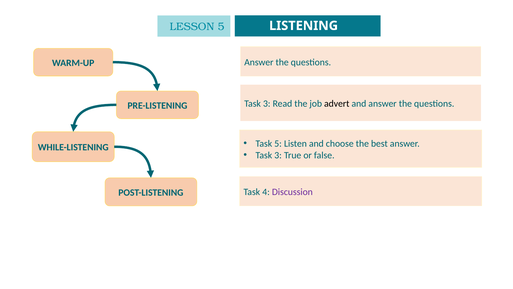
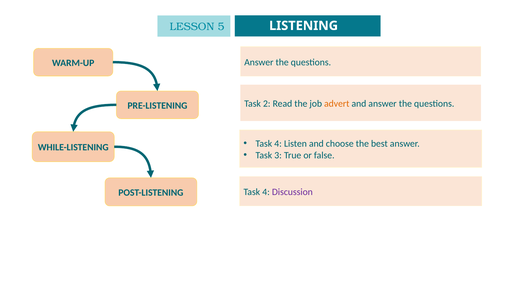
3: 3 -> 2 (267, 103)
advert colour: black -> orange (337, 103)
5: 5 -> 4 (278, 143)
